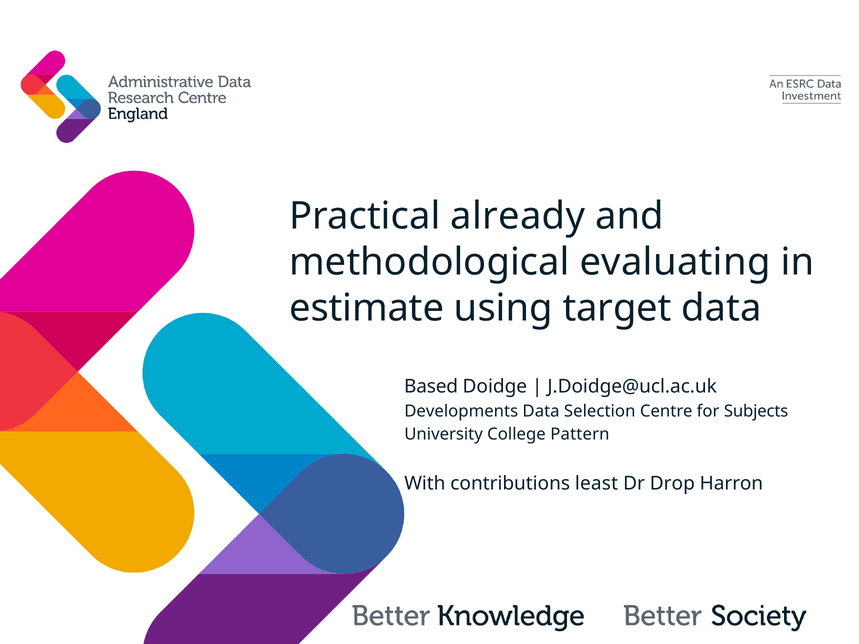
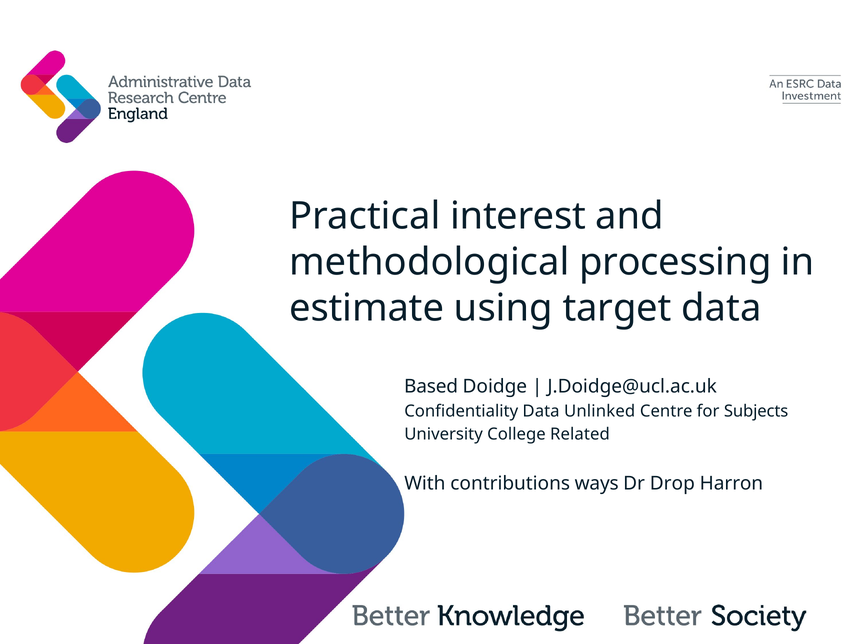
already: already -> interest (518, 216)
evaluating: evaluating -> processing (675, 262)
Developments: Developments -> Confidentiality (461, 411)
Selection: Selection -> Unlinked (600, 411)
Pattern: Pattern -> Related (580, 435)
least: least -> ways (597, 484)
